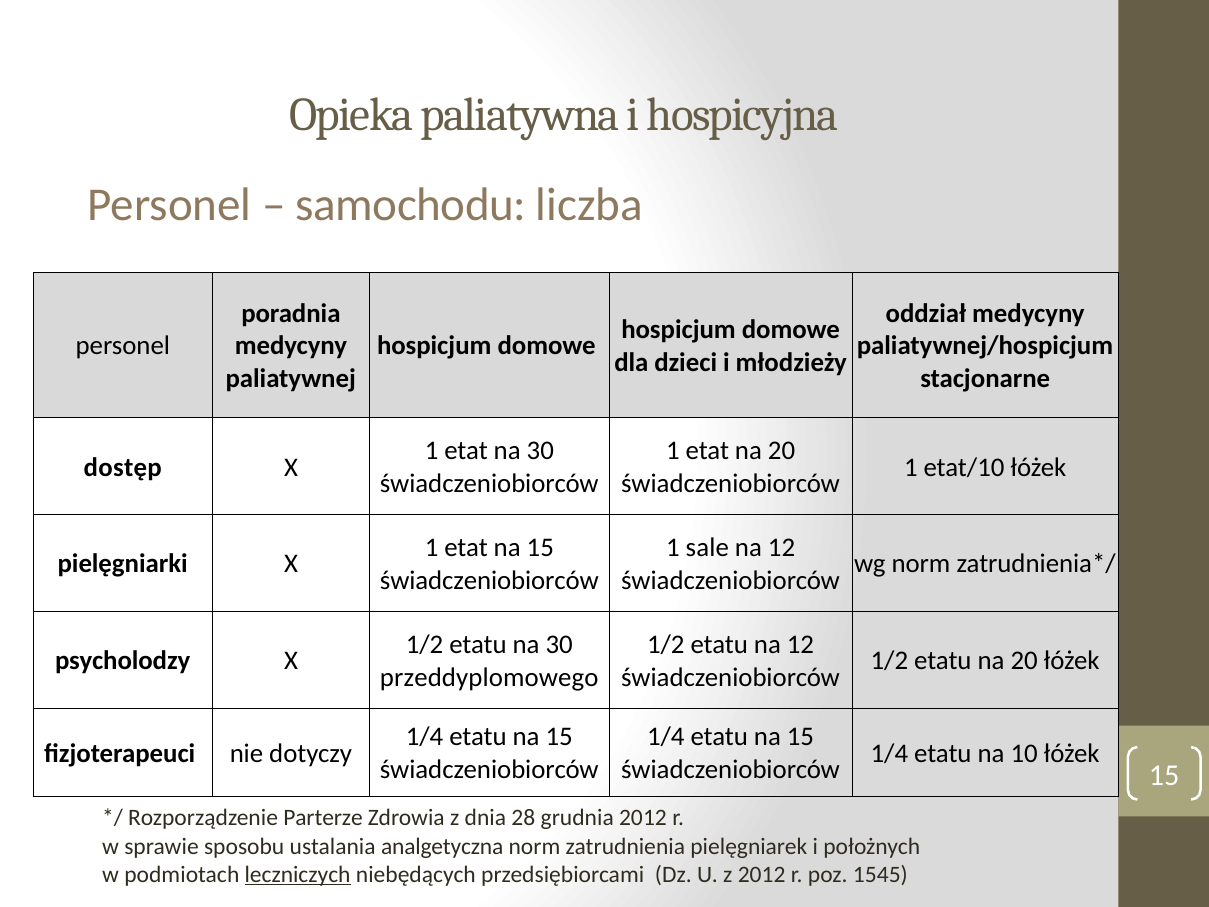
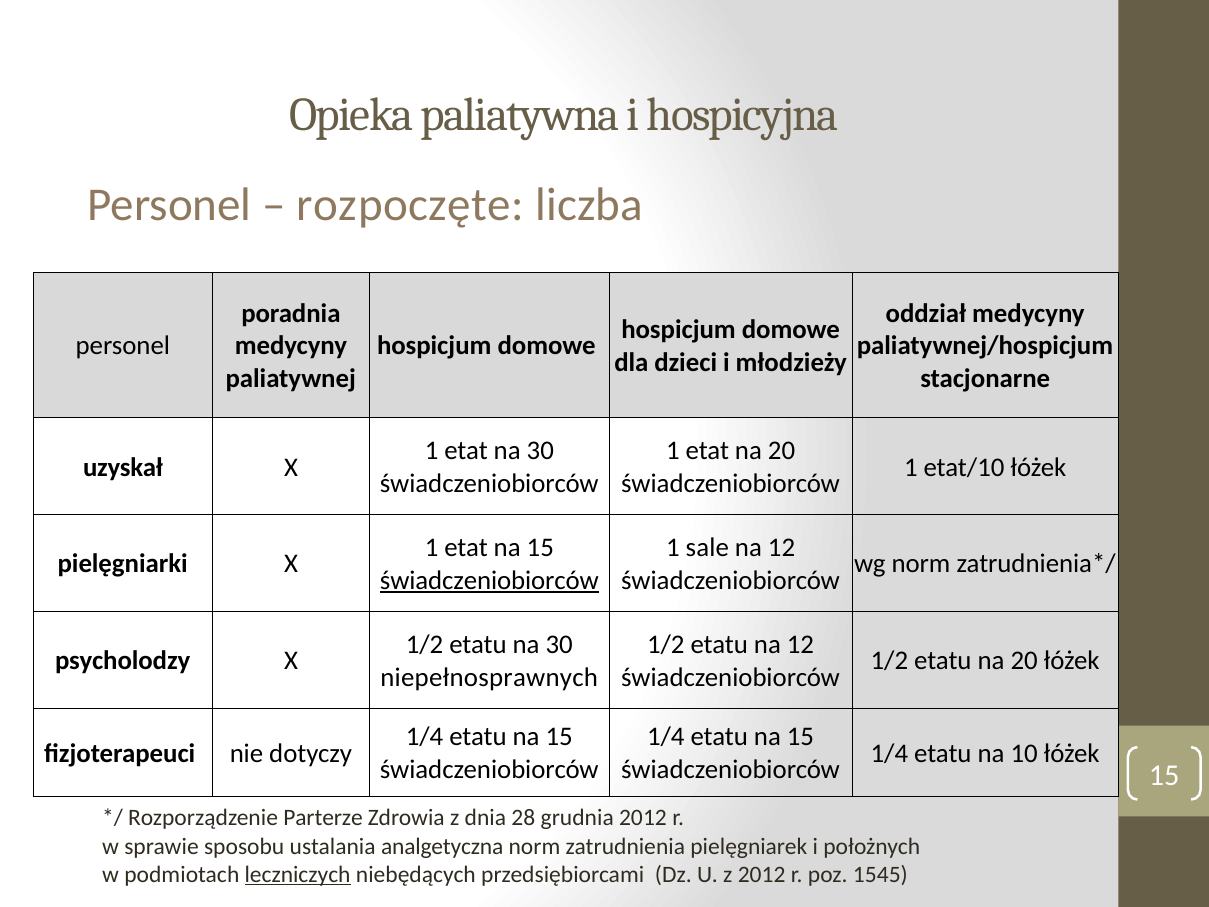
samochodu: samochodu -> rozpoczęte (411, 205)
dostęp: dostęp -> uzyskał (123, 467)
świadczeniobiorców underline: none -> present (489, 580)
przeddyplomowego: przeddyplomowego -> niepełnosprawnych (489, 677)
